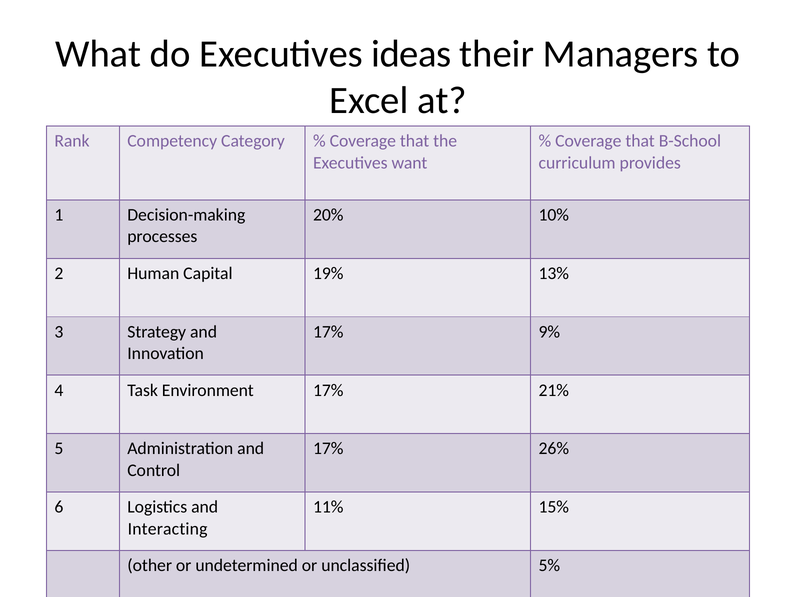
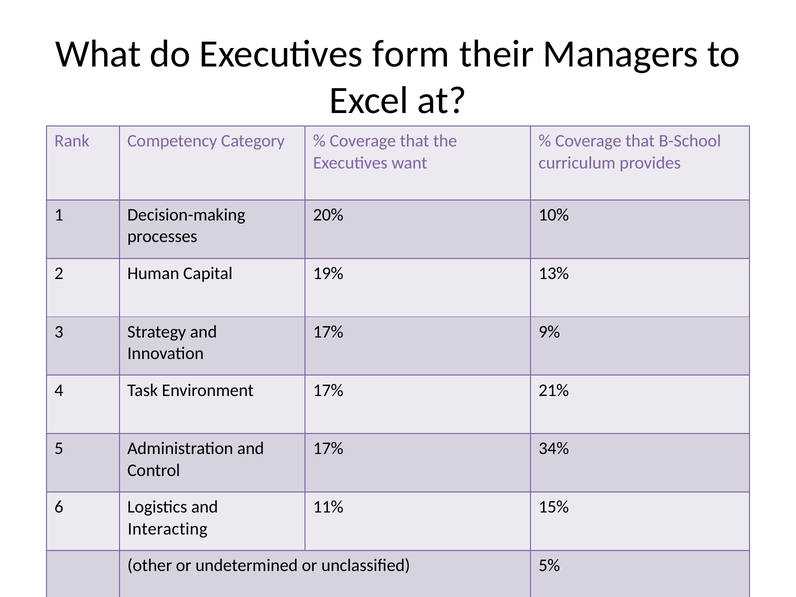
ideas: ideas -> form (411, 54)
26%: 26% -> 34% (554, 449)
